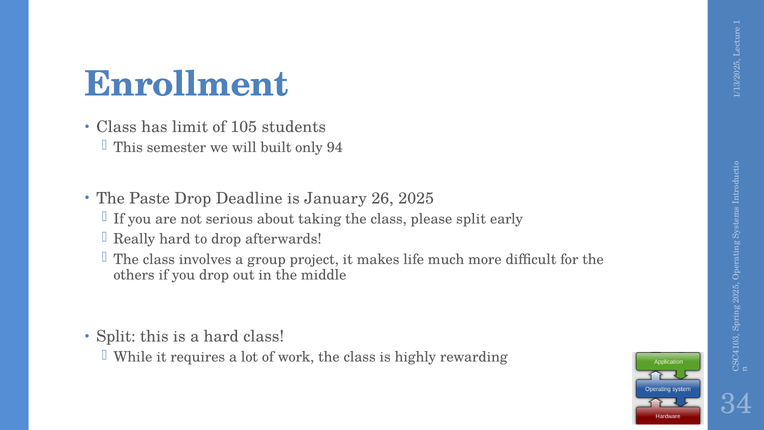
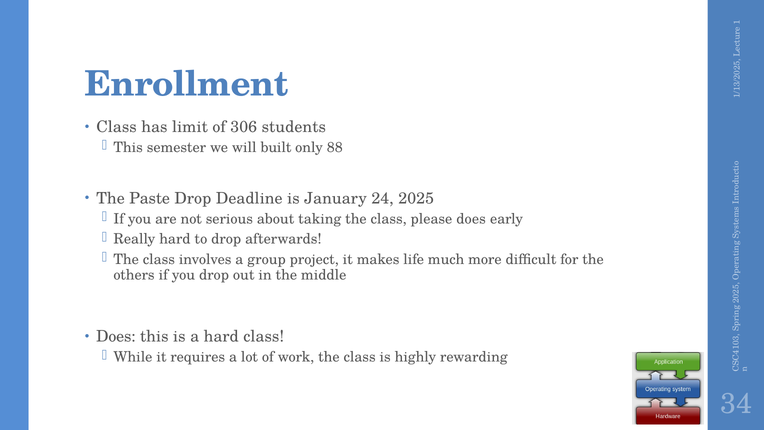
105: 105 -> 306 (244, 127)
94: 94 -> 88 (335, 147)
26: 26 -> 24 (383, 198)
please split: split -> does (471, 219)
Split: Split -> Does (116, 336)
